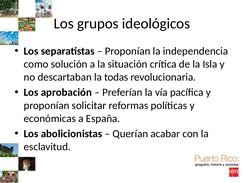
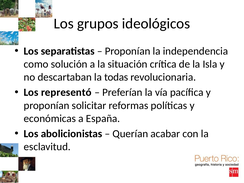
aprobación: aprobación -> representó (66, 92)
